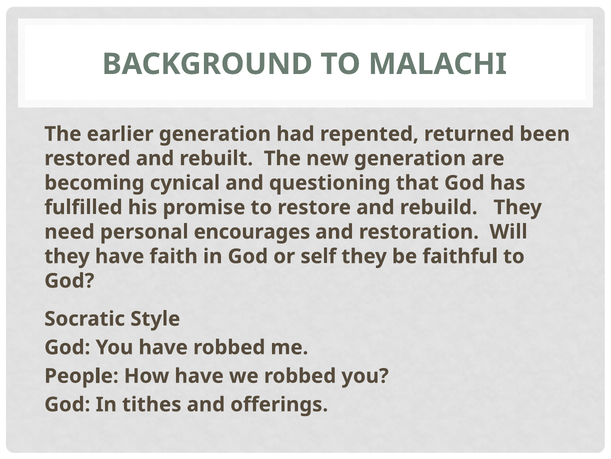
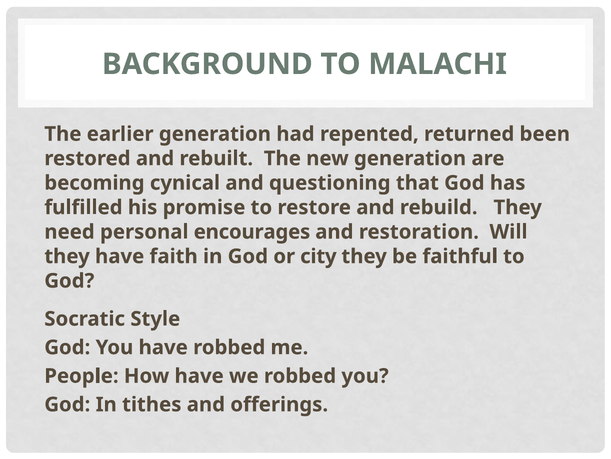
self: self -> city (318, 256)
